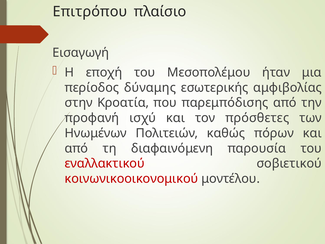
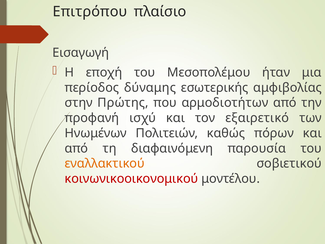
Κροατία: Κροατία -> Πρώτης (123, 103)
παρεμπόδισης: παρεμπόδισης -> αρμοδιοτήτων (225, 103)
πρόσθετες: πρόσθετες -> εξαιρετικό (257, 118)
εναλλακτικού colour: red -> orange (105, 163)
